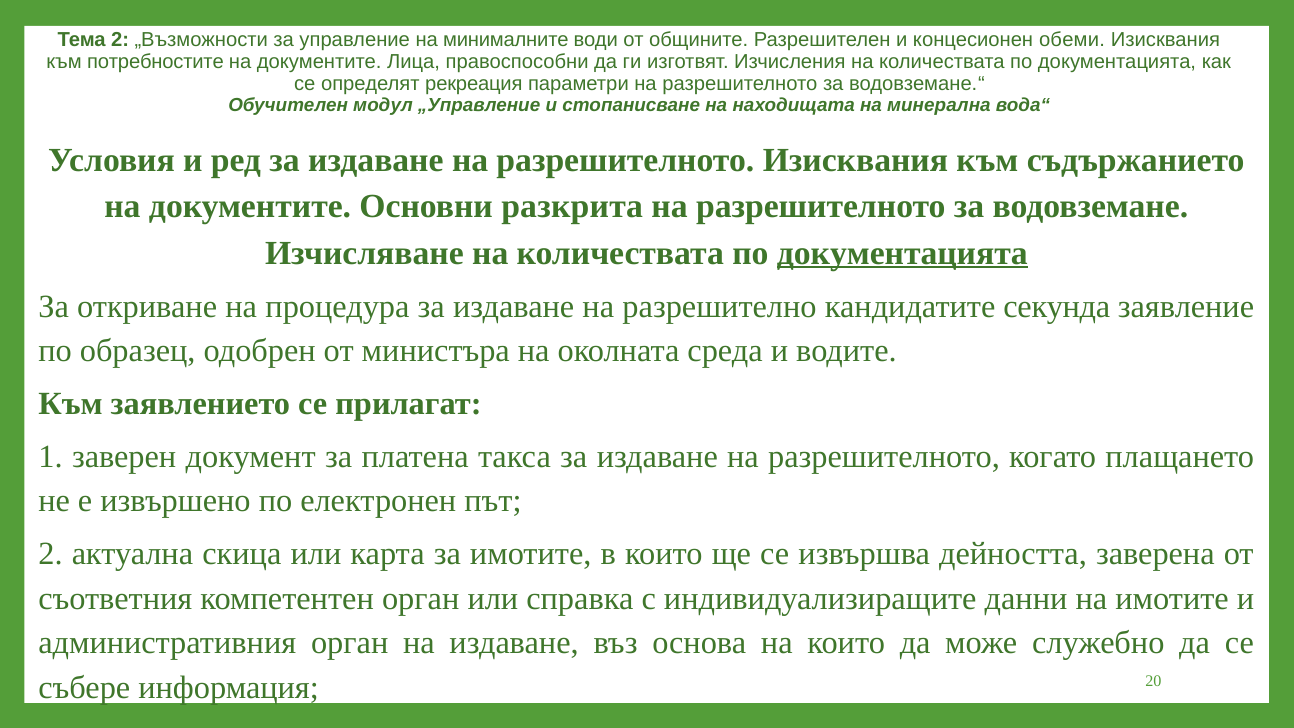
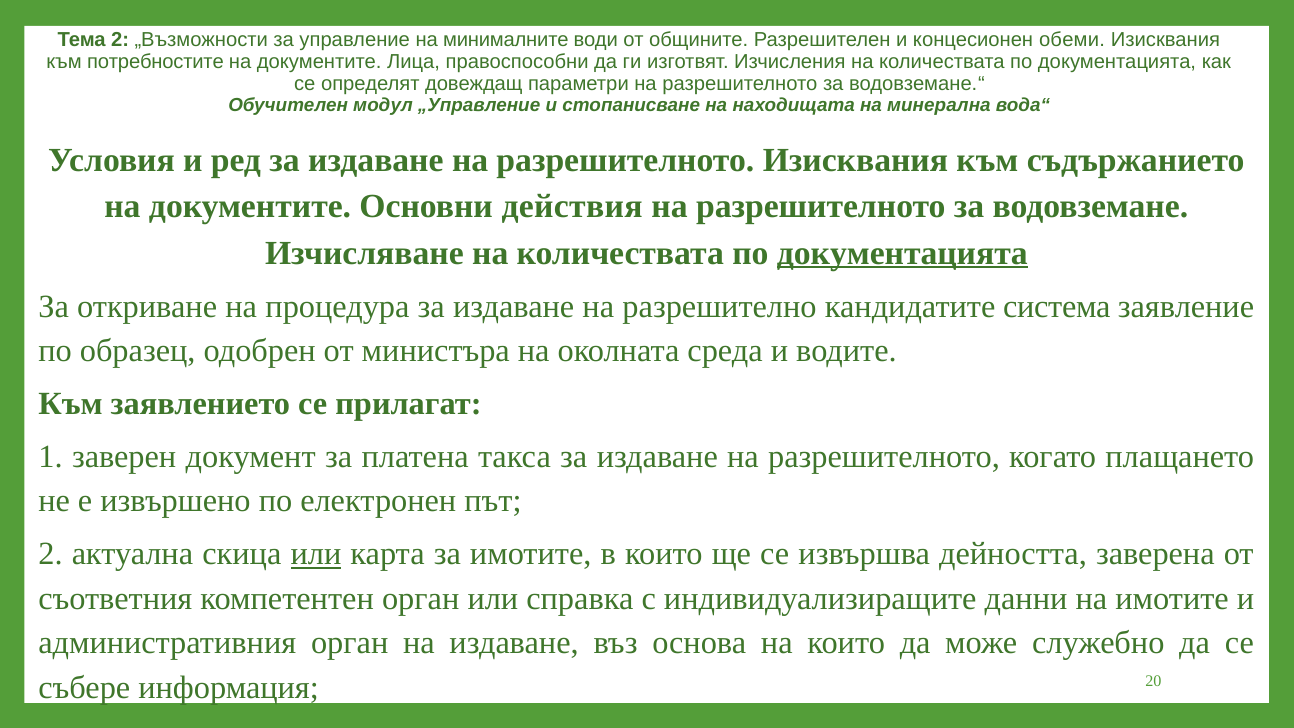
рекреация: рекреация -> довеждащ (474, 84)
разкрита: разкрита -> действия (572, 206)
секунда: секунда -> система (1057, 306)
или underline: none -> present (316, 554)
